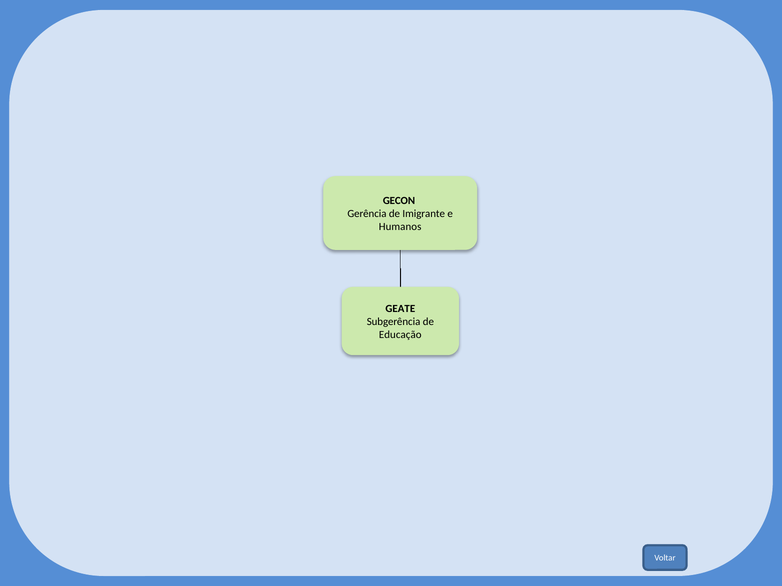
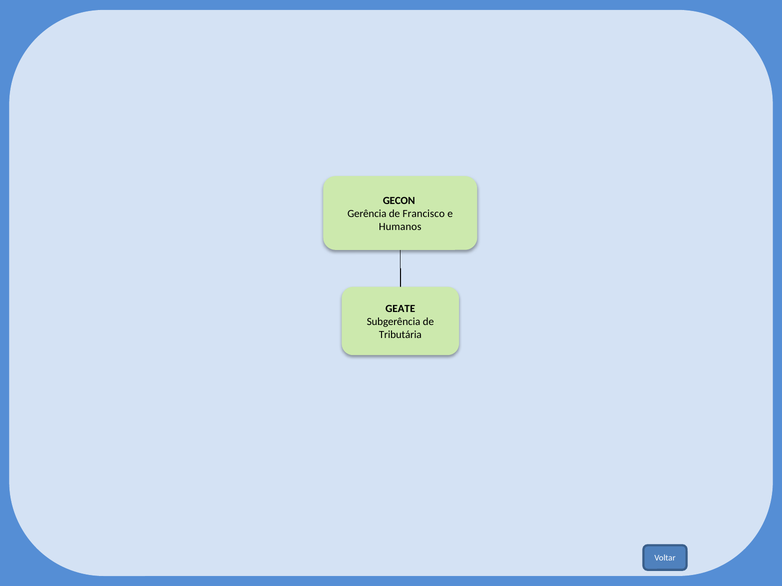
Imigrante: Imigrante -> Francisco (424, 214)
Educação: Educação -> Tributária (400, 335)
